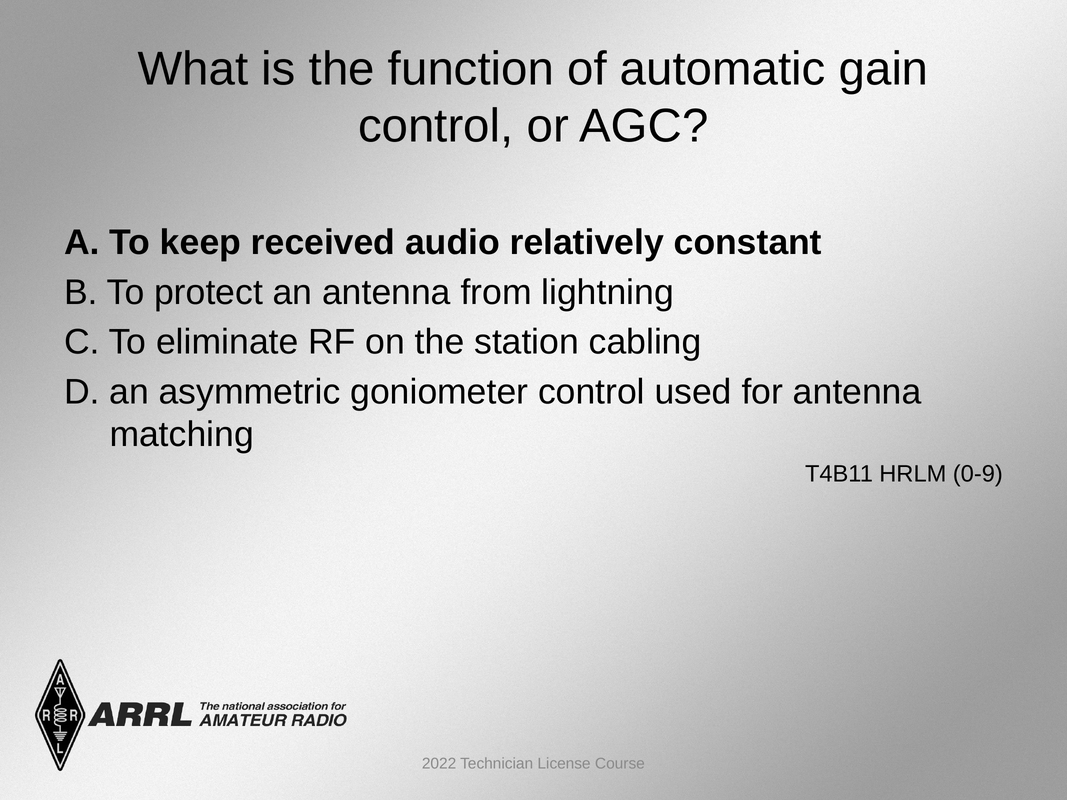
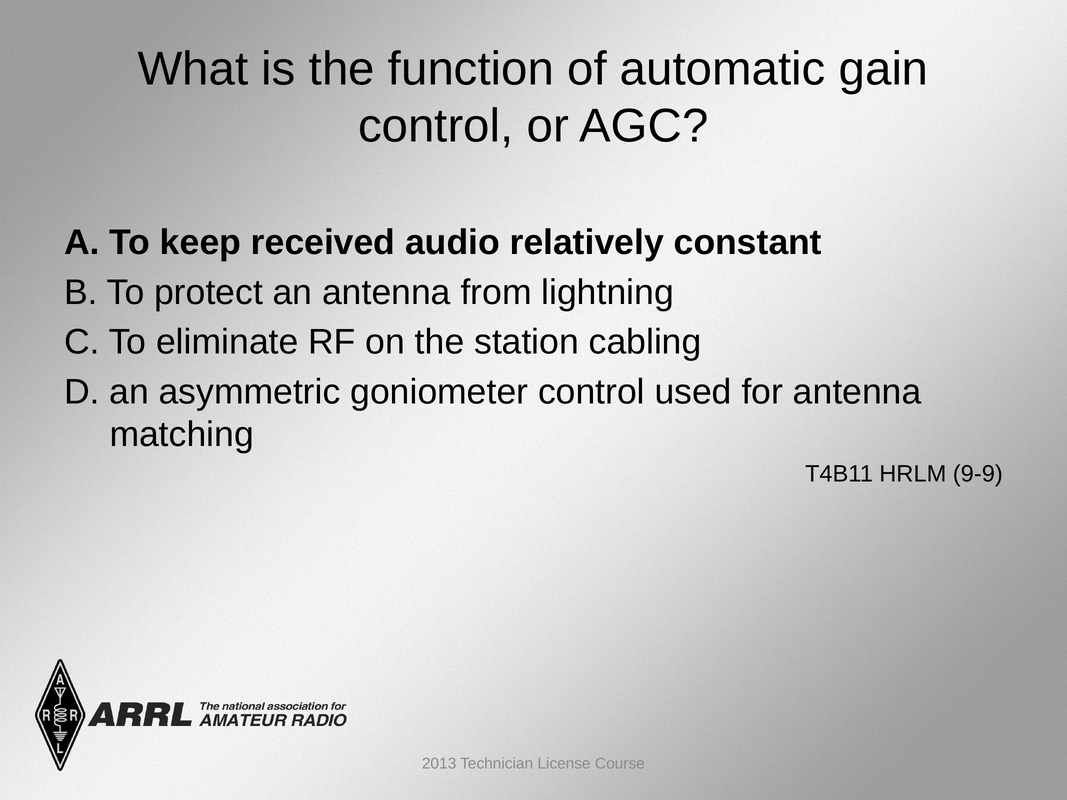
0-9: 0-9 -> 9-9 (978, 474)
2022: 2022 -> 2013 (439, 764)
